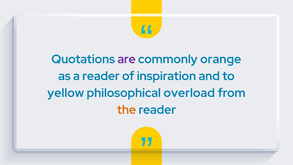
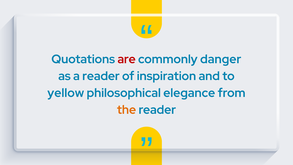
are colour: purple -> red (127, 59)
orange: orange -> danger (221, 59)
overload: overload -> elegance (189, 93)
